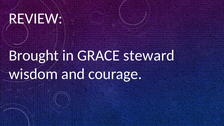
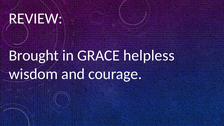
steward: steward -> helpless (149, 55)
